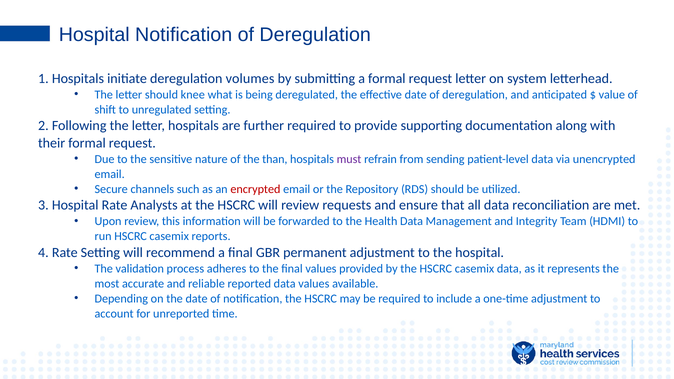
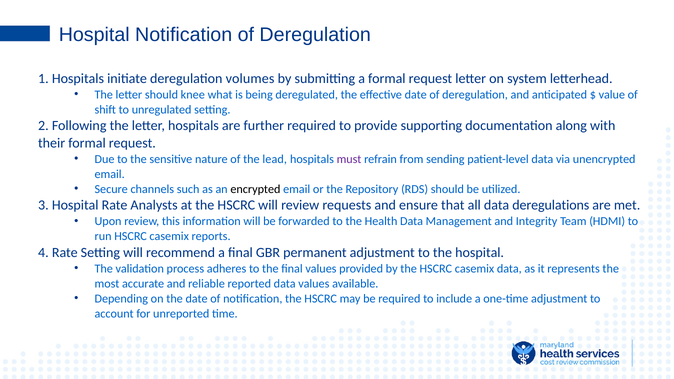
than: than -> lead (275, 159)
encrypted colour: red -> black (255, 189)
reconciliation: reconciliation -> deregulations (551, 205)
